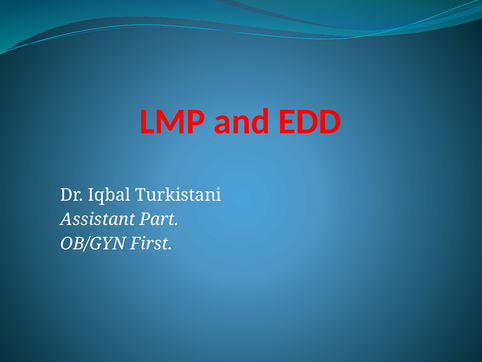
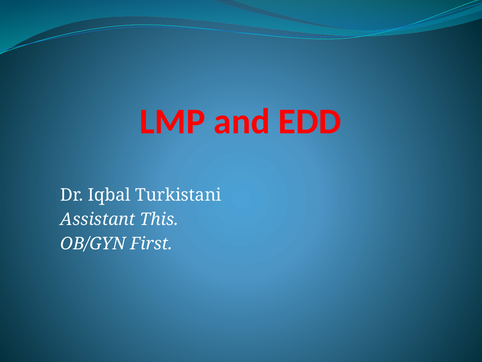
Part: Part -> This (159, 219)
